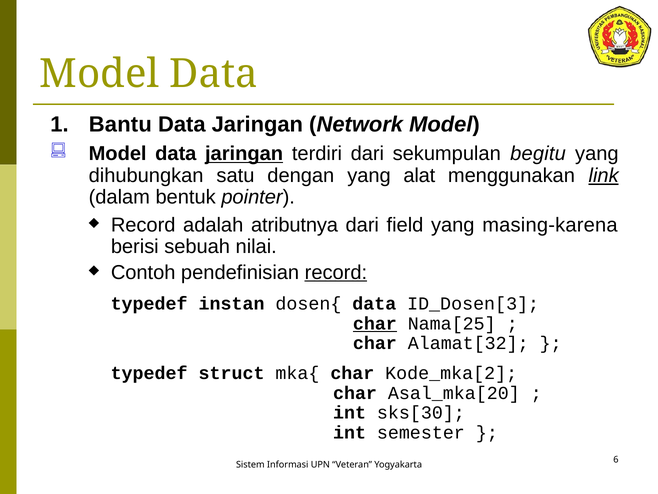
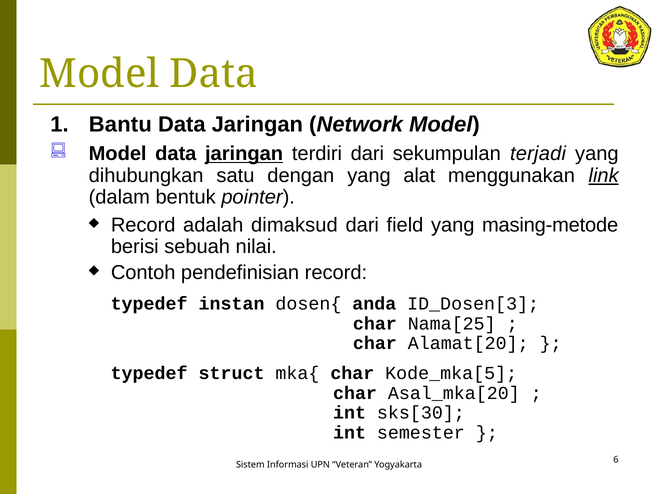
begitu: begitu -> terjadi (538, 154)
atributnya: atributnya -> dimaksud (294, 225)
masing-karena: masing-karena -> masing-metode (550, 225)
record underline: present -> none (336, 272)
dosen{ data: data -> anda (374, 304)
char underline: present -> none (375, 323)
Alamat[32: Alamat[32 -> Alamat[20 (468, 343)
Kode_mka[2: Kode_mka[2 -> Kode_mka[5 (451, 373)
